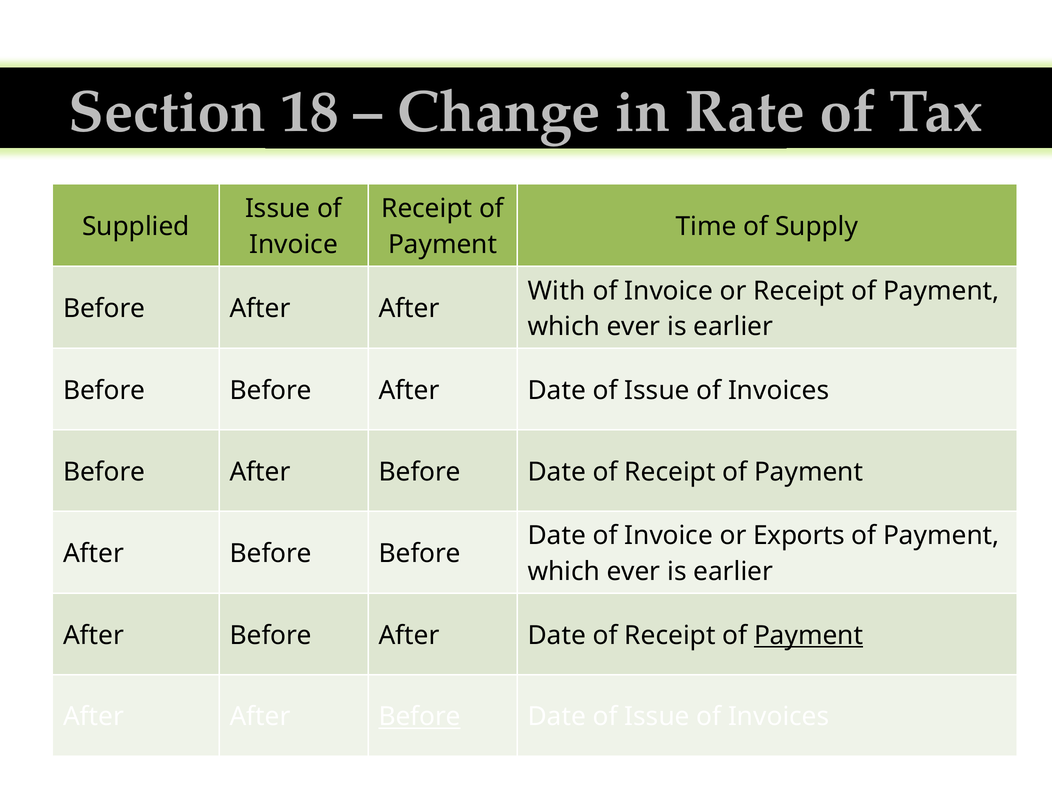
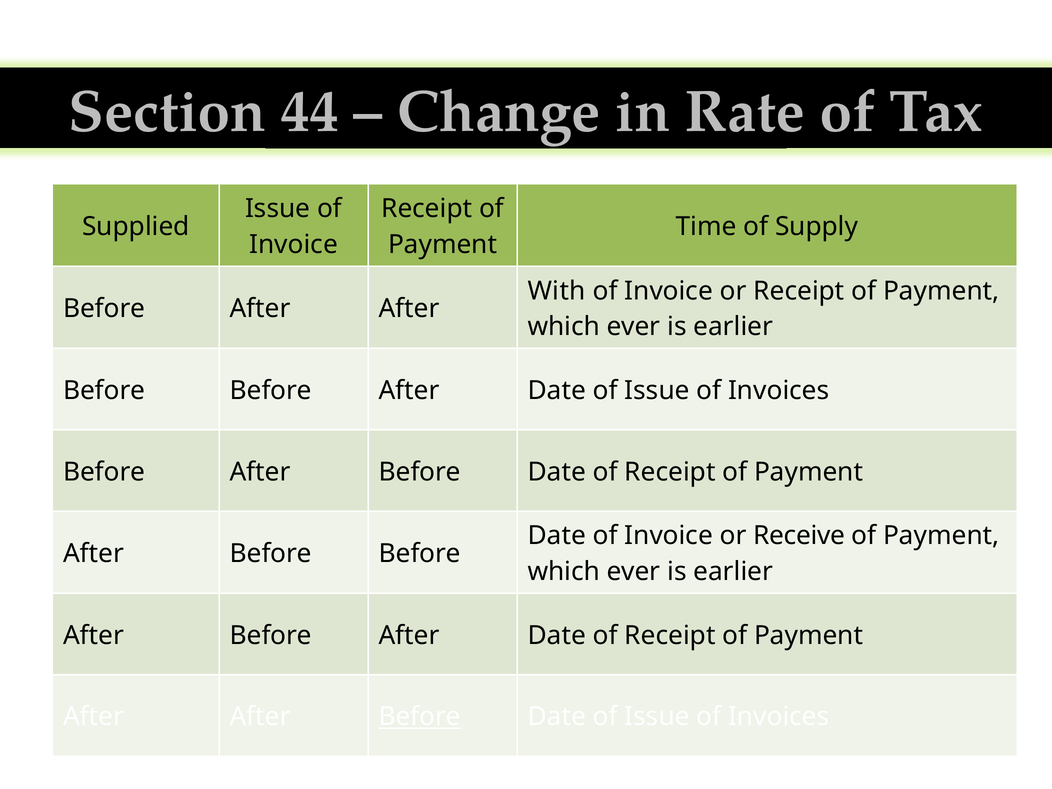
18: 18 -> 44 (310, 112)
Exports: Exports -> Receive (799, 536)
Payment underline: present -> none (809, 635)
